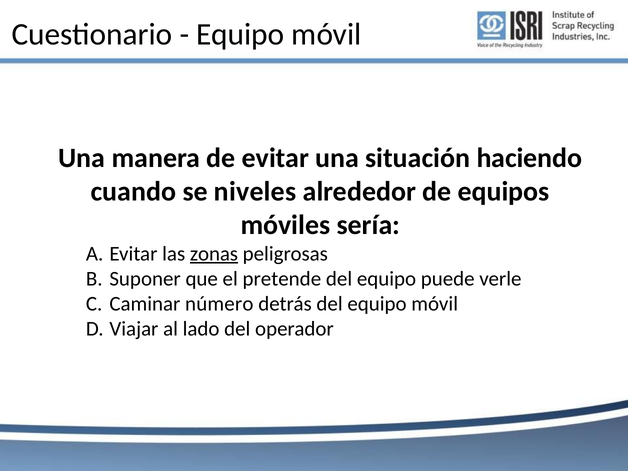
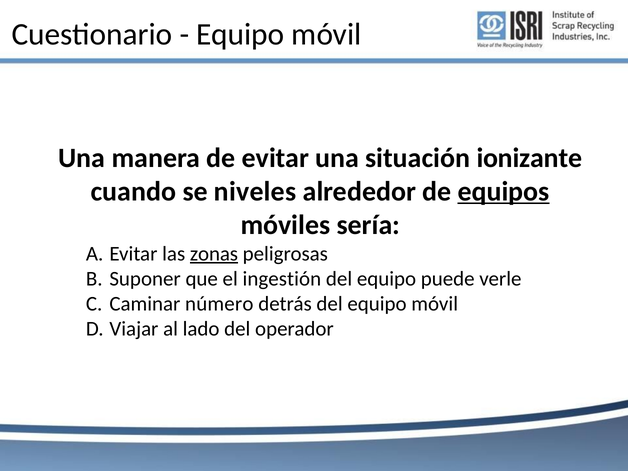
haciendo: haciendo -> ionizante (529, 158)
equipos underline: none -> present (504, 191)
pretende: pretende -> ingestión (282, 279)
